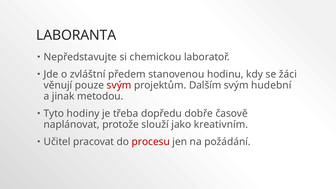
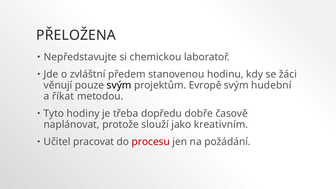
LABORANTA: LABORANTA -> PŘELOŽENA (76, 35)
svým colour: red -> black (119, 85)
Dalším: Dalším -> Evropě (205, 85)
jinak: jinak -> říkat (63, 96)
